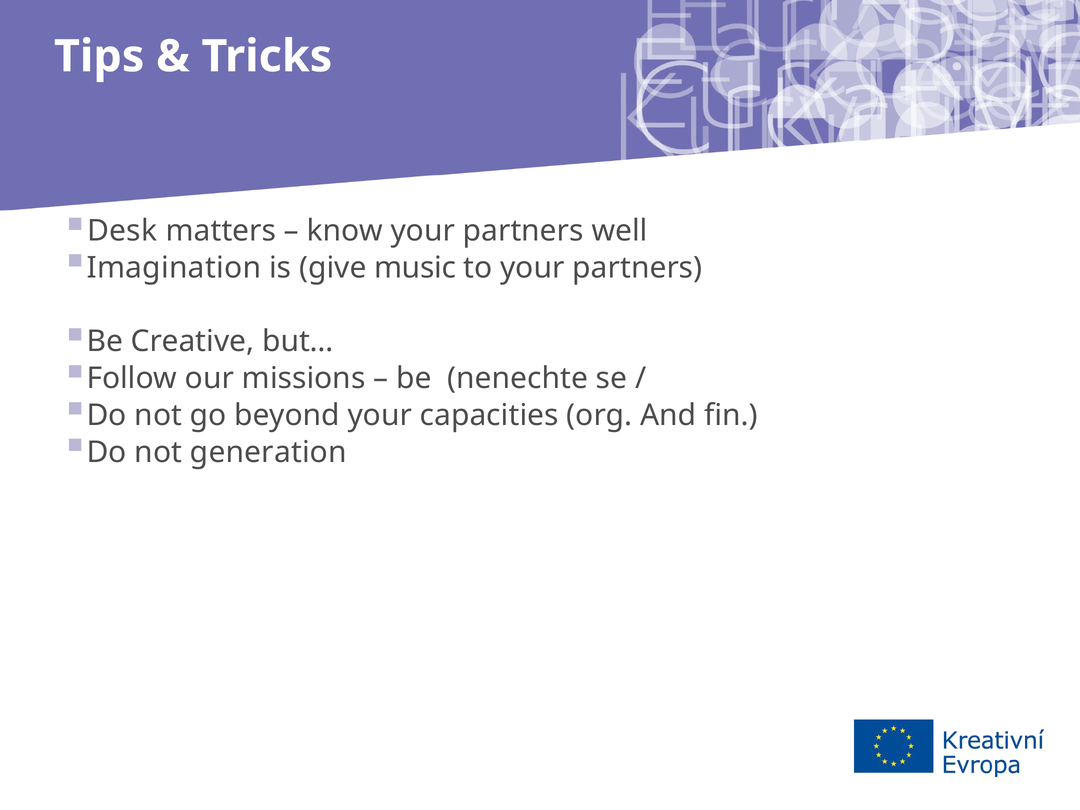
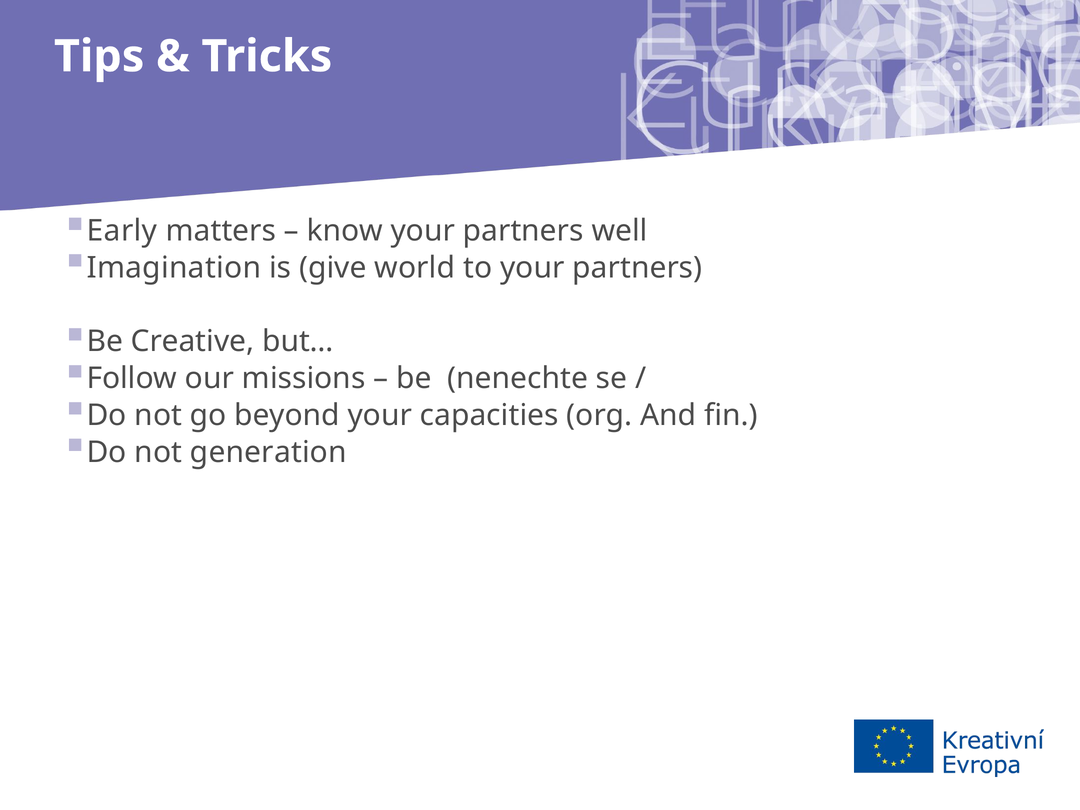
Desk: Desk -> Early (122, 231)
music: music -> world (415, 268)
